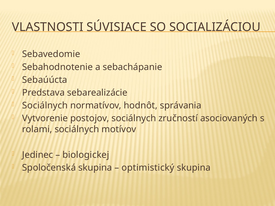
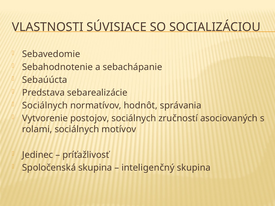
biologickej: biologickej -> príťažlivosť (86, 155)
optimistický: optimistický -> inteligenčný (148, 168)
